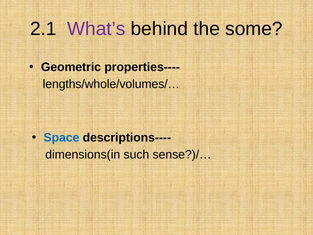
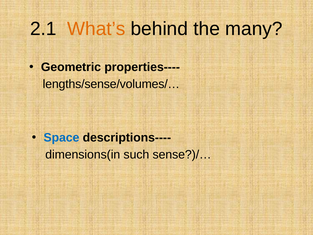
What’s colour: purple -> orange (96, 29)
some: some -> many (254, 29)
lengths/whole/volumes/…: lengths/whole/volumes/… -> lengths/sense/volumes/… (111, 84)
